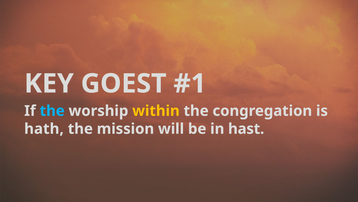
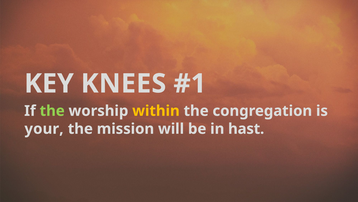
GOEST: GOEST -> KNEES (124, 83)
the colour: light blue -> light green (52, 111)
hath: hath -> your (44, 128)
